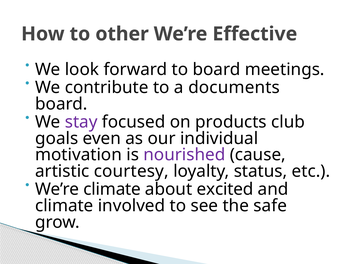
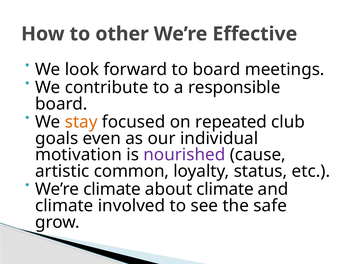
documents: documents -> responsible (234, 88)
stay colour: purple -> orange (81, 122)
products: products -> repeated (231, 122)
courtesy: courtesy -> common (131, 171)
about excited: excited -> climate (225, 189)
